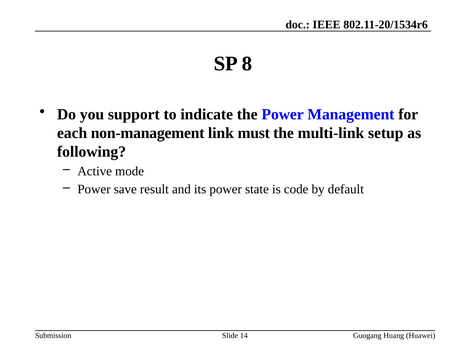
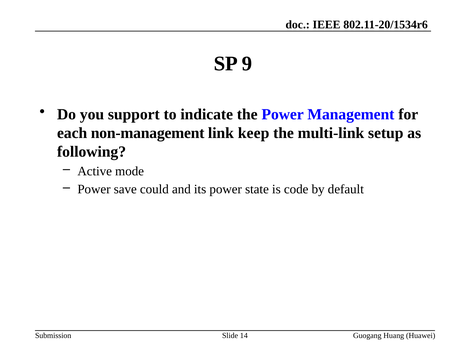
8: 8 -> 9 (247, 64)
must: must -> keep (254, 133)
result: result -> could (154, 189)
